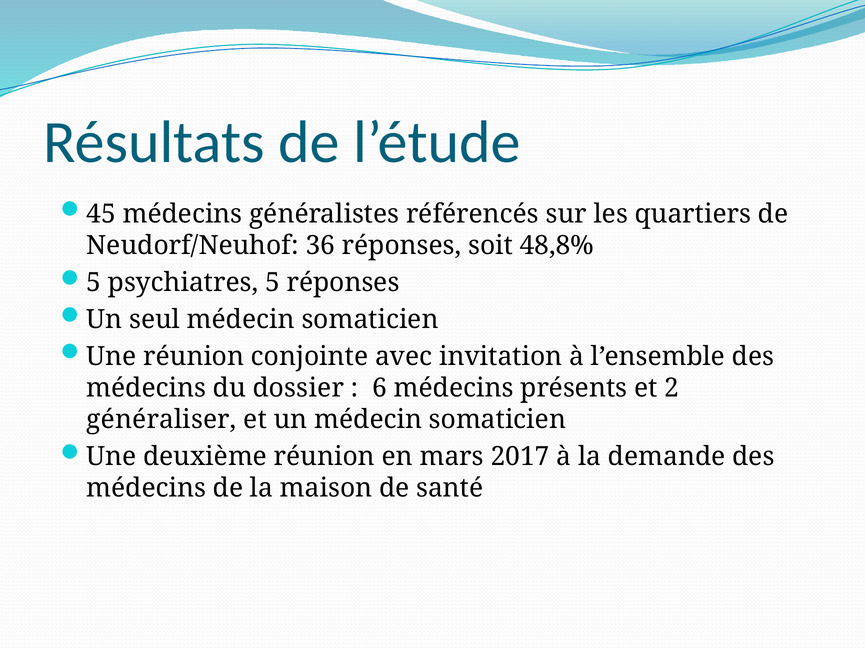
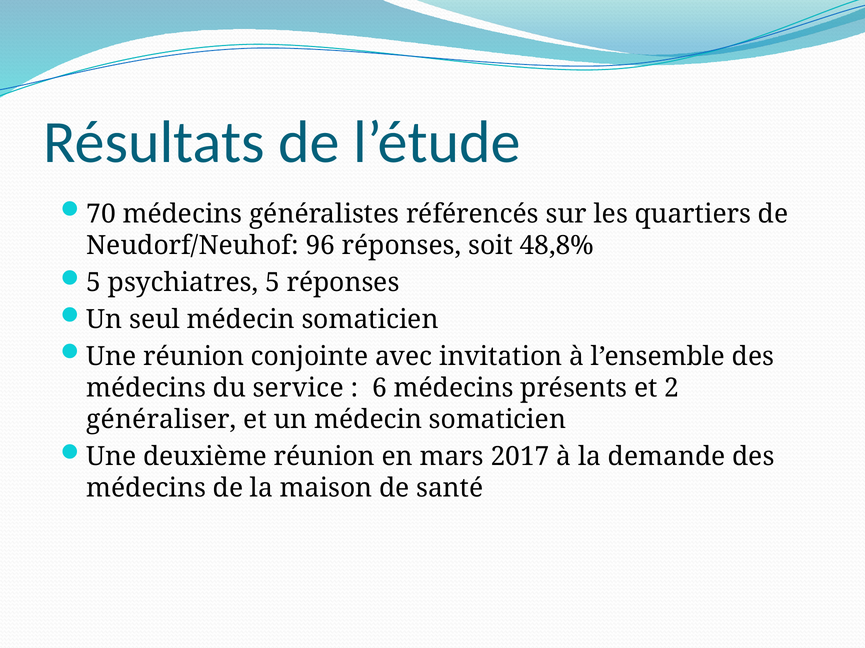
45: 45 -> 70 (101, 214)
36: 36 -> 96 (320, 246)
dossier: dossier -> service (298, 388)
